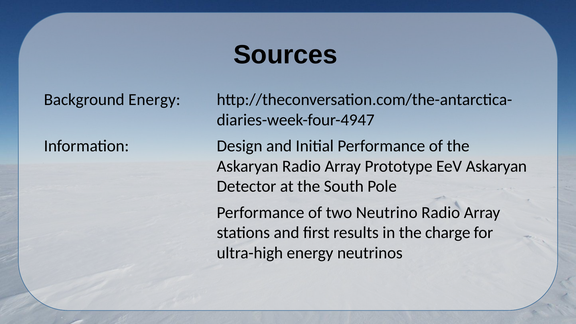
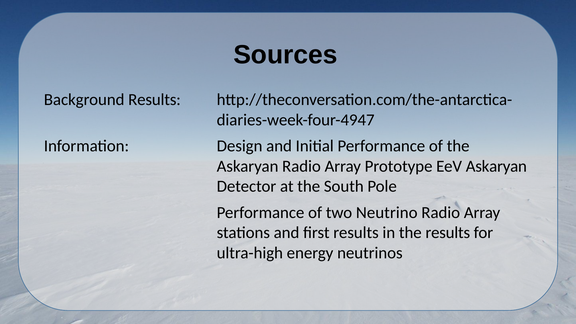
Background Energy: Energy -> Results (155, 100)
the charge: charge -> results (448, 233)
